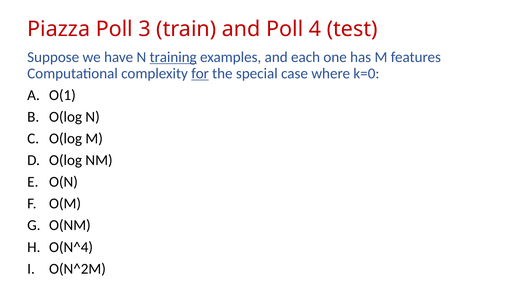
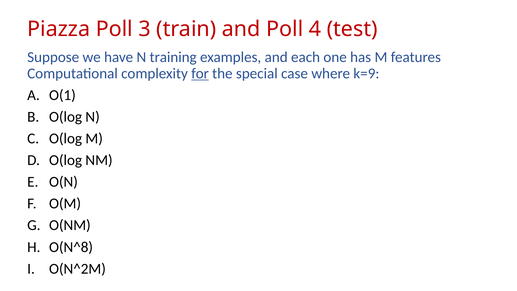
training underline: present -> none (173, 57)
k=0: k=0 -> k=9 (366, 73)
O(N^4: O(N^4 -> O(N^8 (71, 247)
